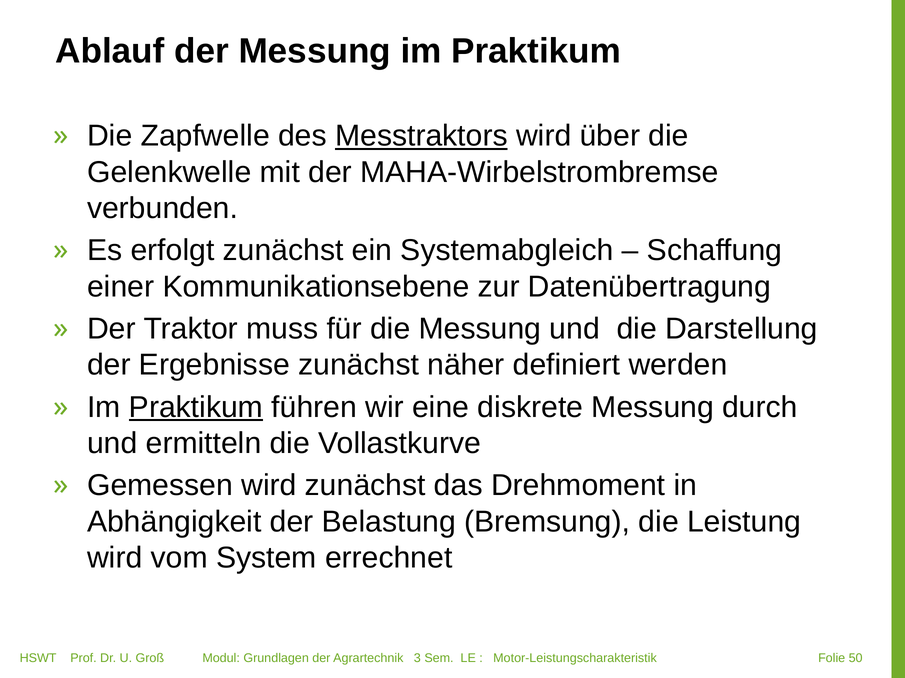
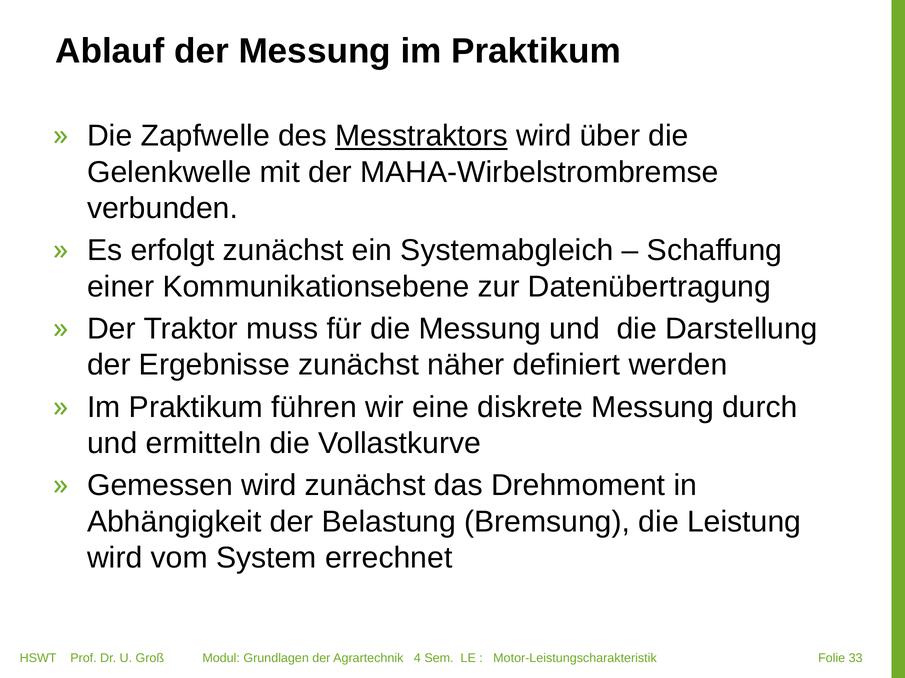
Praktikum underline: present -> none (196, 408)
3: 3 -> 4 (417, 659)
50: 50 -> 33 (856, 659)
